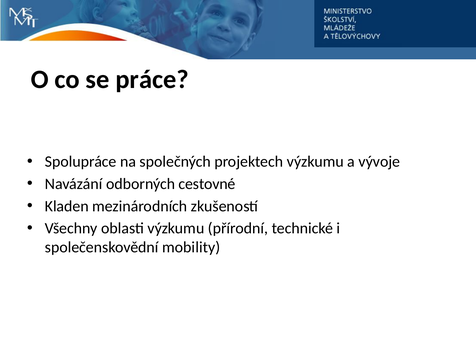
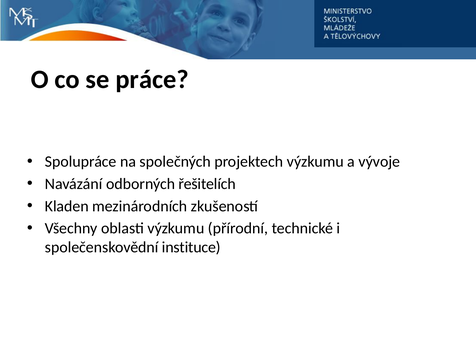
cestovné: cestovné -> řešitelích (207, 184)
mobility: mobility -> instituce (191, 247)
